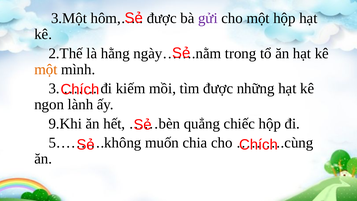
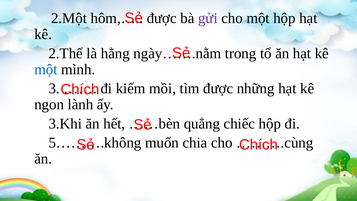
3.Một: 3.Một -> 2.Một (69, 18)
một colour: orange -> blue (46, 69)
9.Khi: 9.Khi -> 3.Khi (65, 124)
